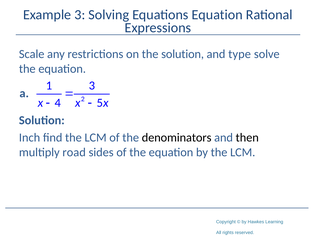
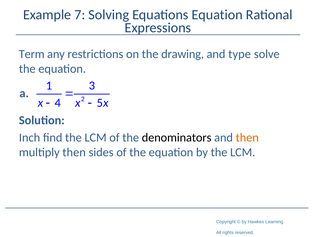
Example 3: 3 -> 7 (80, 15)
Scale: Scale -> Term (32, 54)
the solution: solution -> drawing (183, 54)
then colour: black -> orange (247, 138)
multiply road: road -> then (74, 152)
